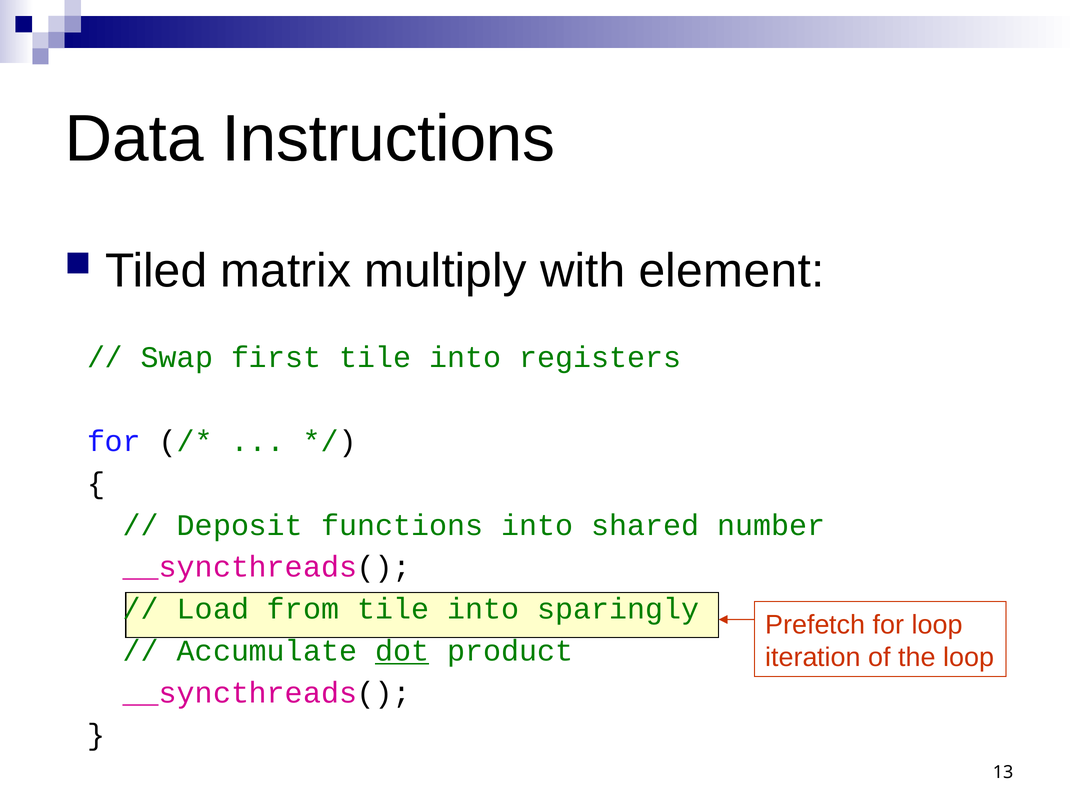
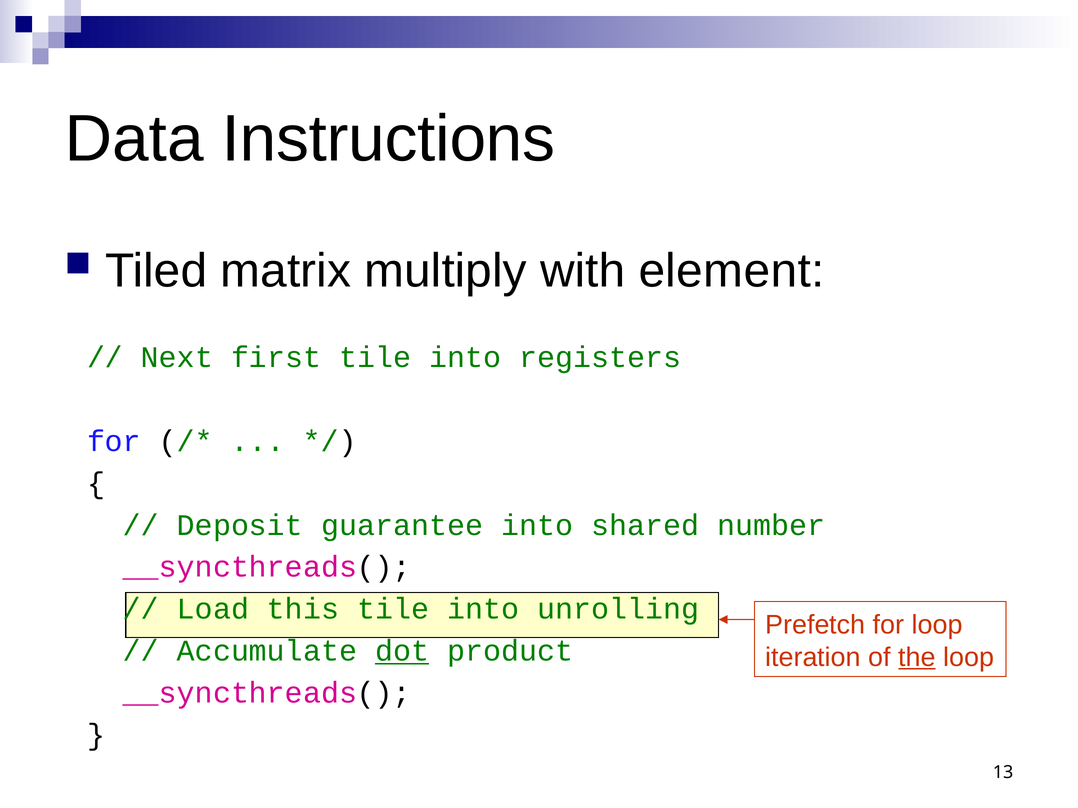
Swap: Swap -> Next (177, 358)
functions: functions -> guarantee (402, 525)
from: from -> this (303, 609)
sparingly: sparingly -> unrolling (618, 609)
the underline: none -> present (917, 658)
